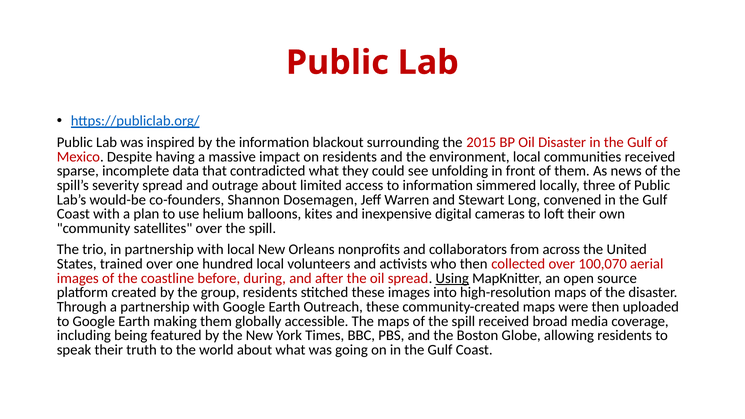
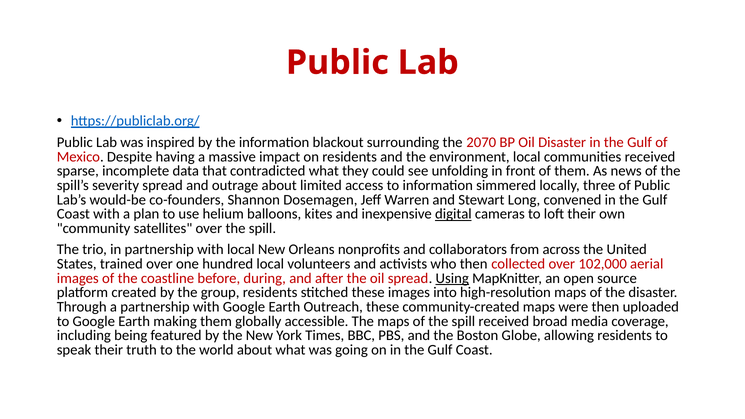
2015: 2015 -> 2070 (481, 142)
digital underline: none -> present (453, 214)
100,070: 100,070 -> 102,000 (603, 264)
